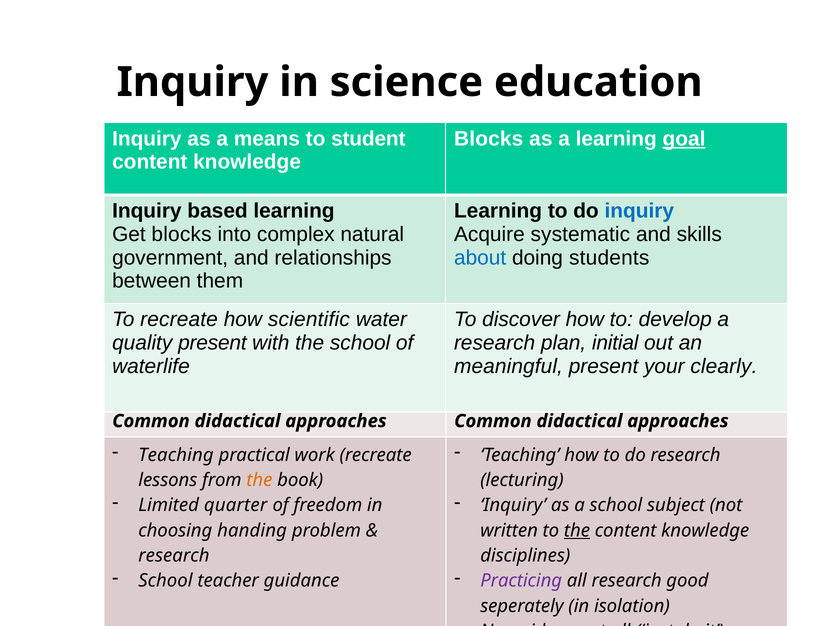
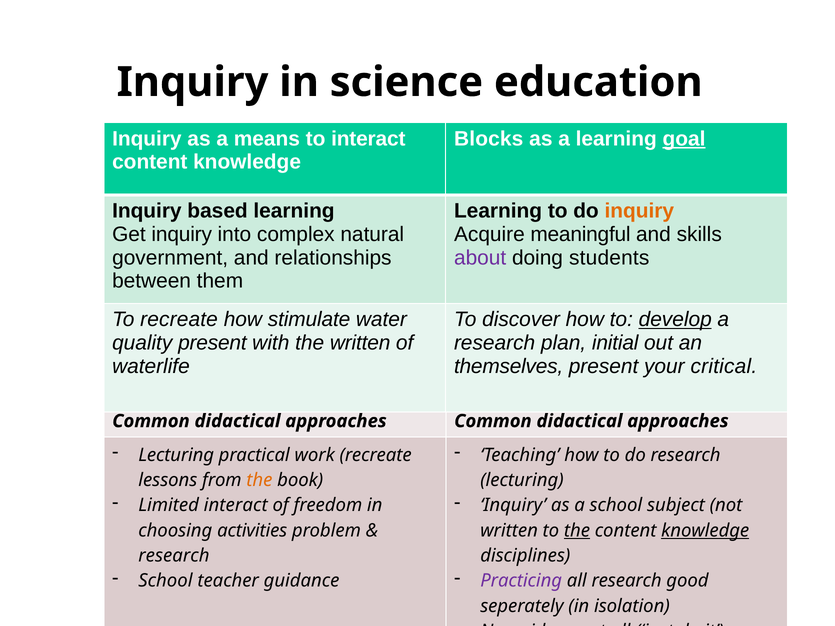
to student: student -> interact (368, 139)
inquiry colour: blue -> orange (639, 211)
Get blocks: blocks -> inquiry (182, 234)
systematic: systematic -> meaningful (581, 234)
about colour: blue -> purple (480, 258)
scientific: scientific -> stimulate (309, 320)
develop underline: none -> present (675, 320)
the school: school -> written (360, 343)
meaningful: meaningful -> themselves (509, 366)
clearly: clearly -> critical (724, 366)
Teaching: Teaching -> Lecturing (176, 455)
Limited quarter: quarter -> interact (236, 506)
handing: handing -> activities (252, 531)
knowledge underline: none -> present (705, 531)
